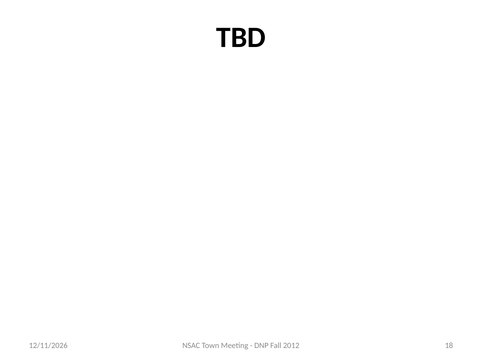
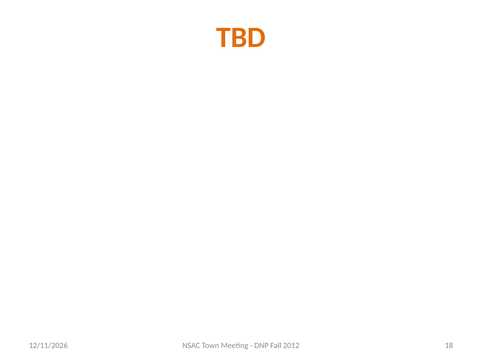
TBD colour: black -> orange (241, 37)
